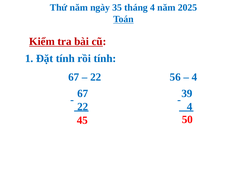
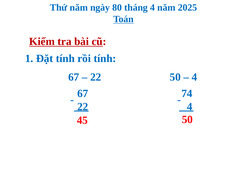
35: 35 -> 80 (117, 8)
22 56: 56 -> 50 (175, 77)
39: 39 -> 74 (187, 94)
